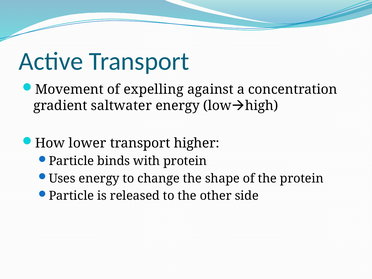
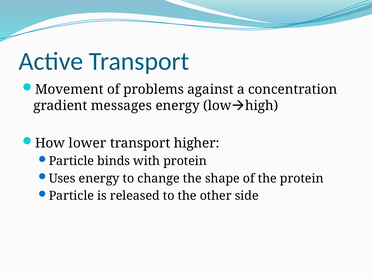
expelling: expelling -> problems (154, 90)
saltwater: saltwater -> messages (121, 106)
